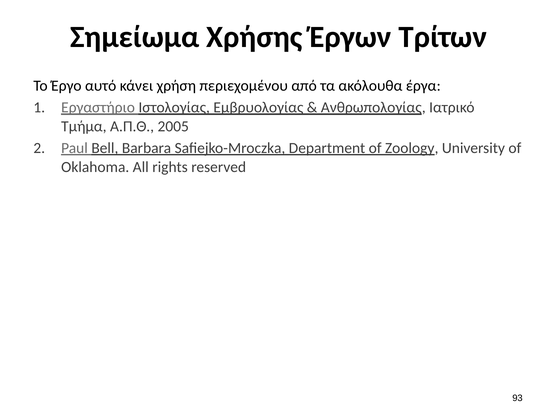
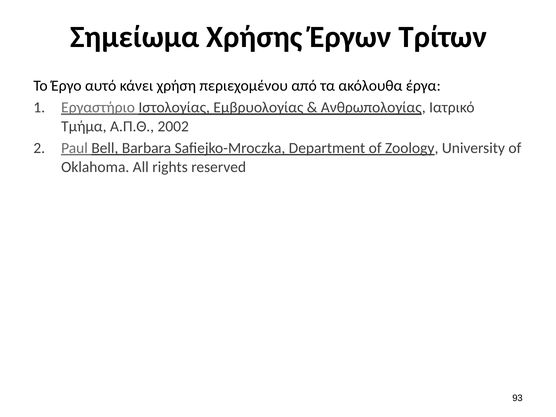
2005: 2005 -> 2002 (173, 126)
